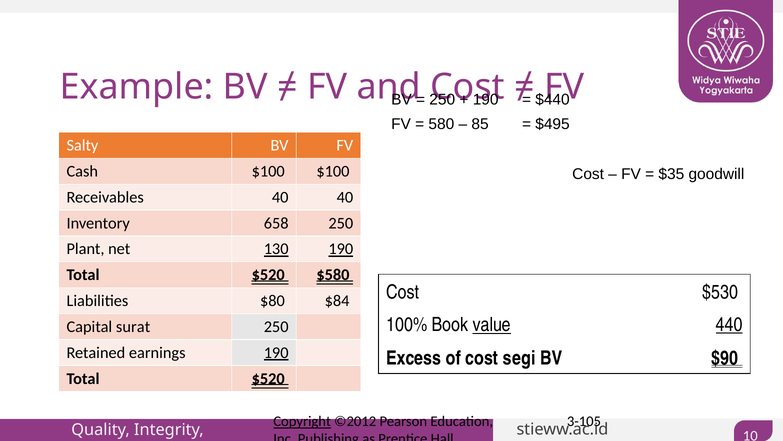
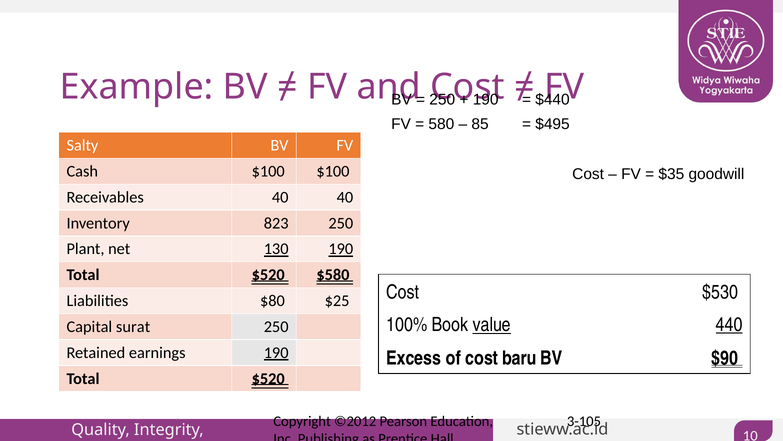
658: 658 -> 823 (276, 223)
$84: $84 -> $25 (337, 300)
segi: segi -> baru (519, 358)
Copyright underline: present -> none (302, 421)
